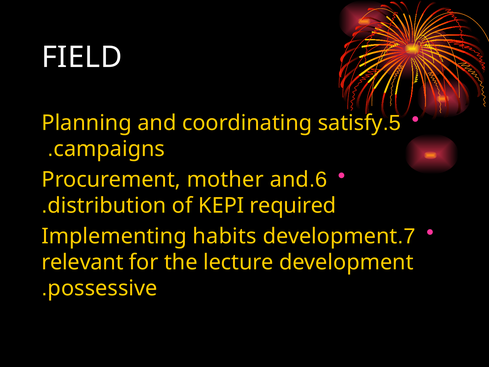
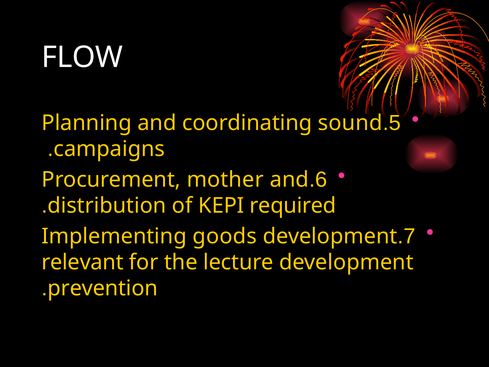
FIELD: FIELD -> FLOW (82, 57)
satisfy: satisfy -> sound (350, 123)
habits: habits -> goods (225, 236)
possessive: possessive -> prevention (103, 288)
